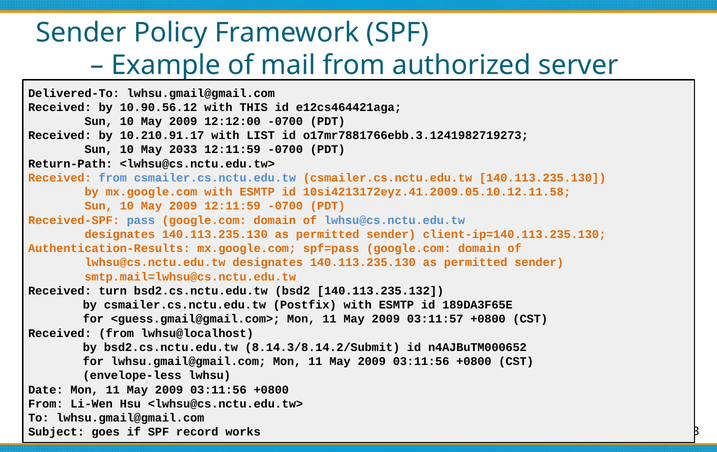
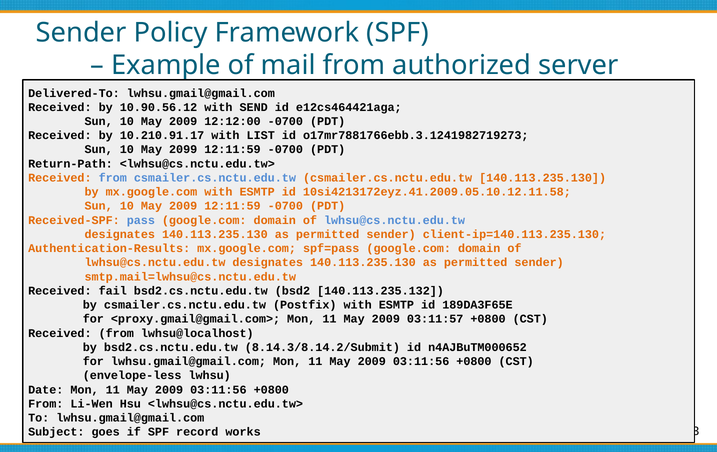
THIS: THIS -> SEND (254, 107)
2033: 2033 -> 2099 (183, 150)
turn: turn -> fail (113, 291)
<guess.gmail@gmail.com>: <guess.gmail@gmail.com> -> <proxy.gmail@gmail.com> (196, 319)
